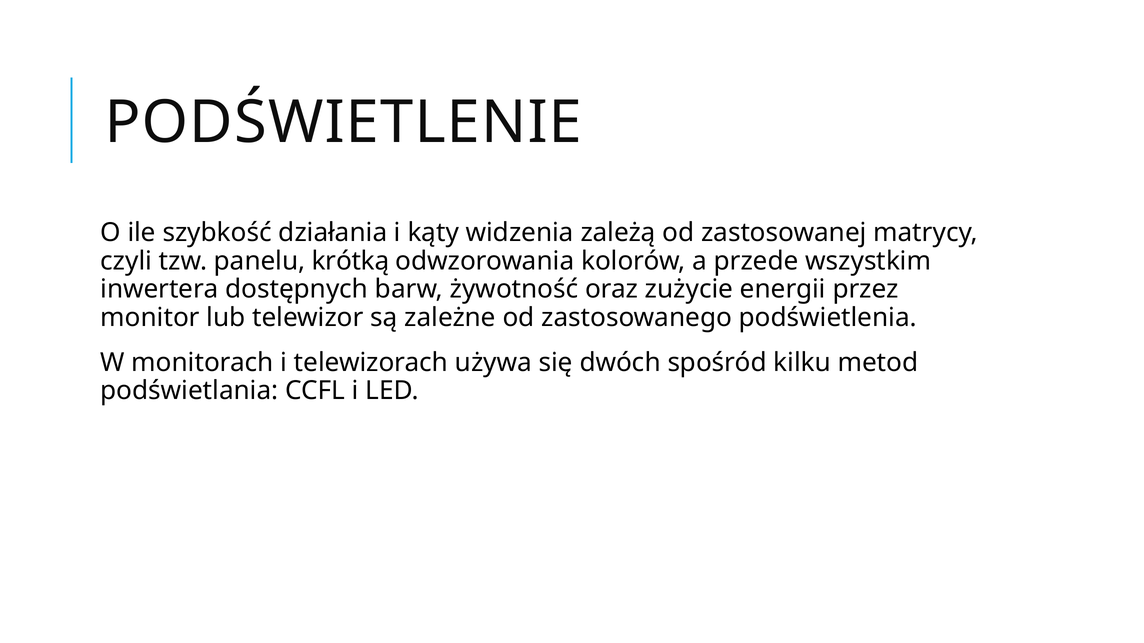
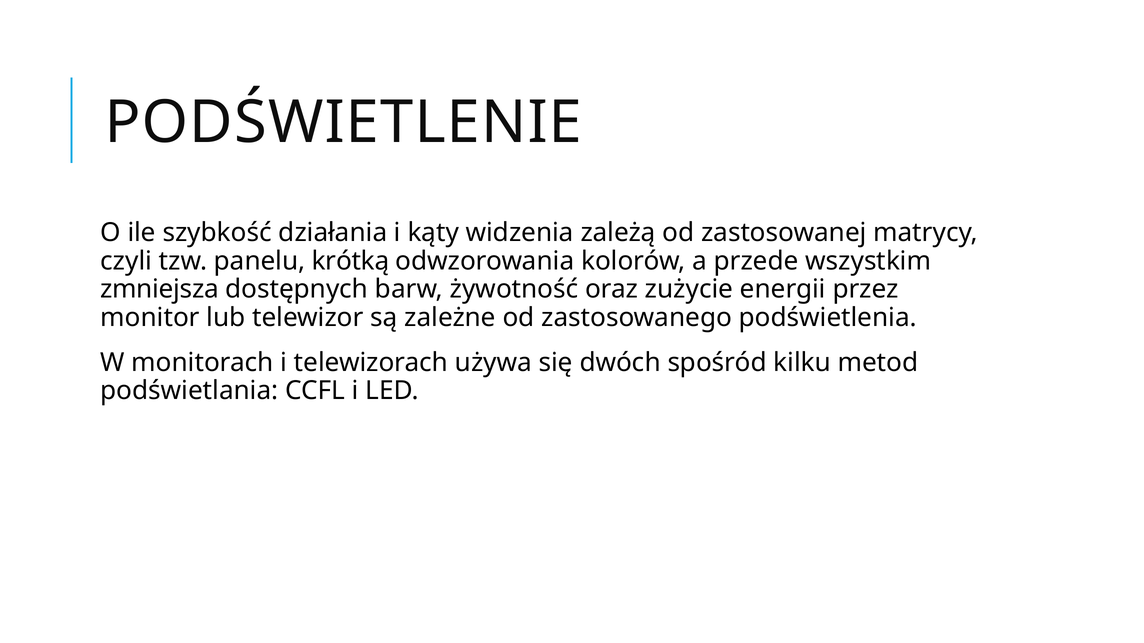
inwertera: inwertera -> zmniejsza (160, 289)
